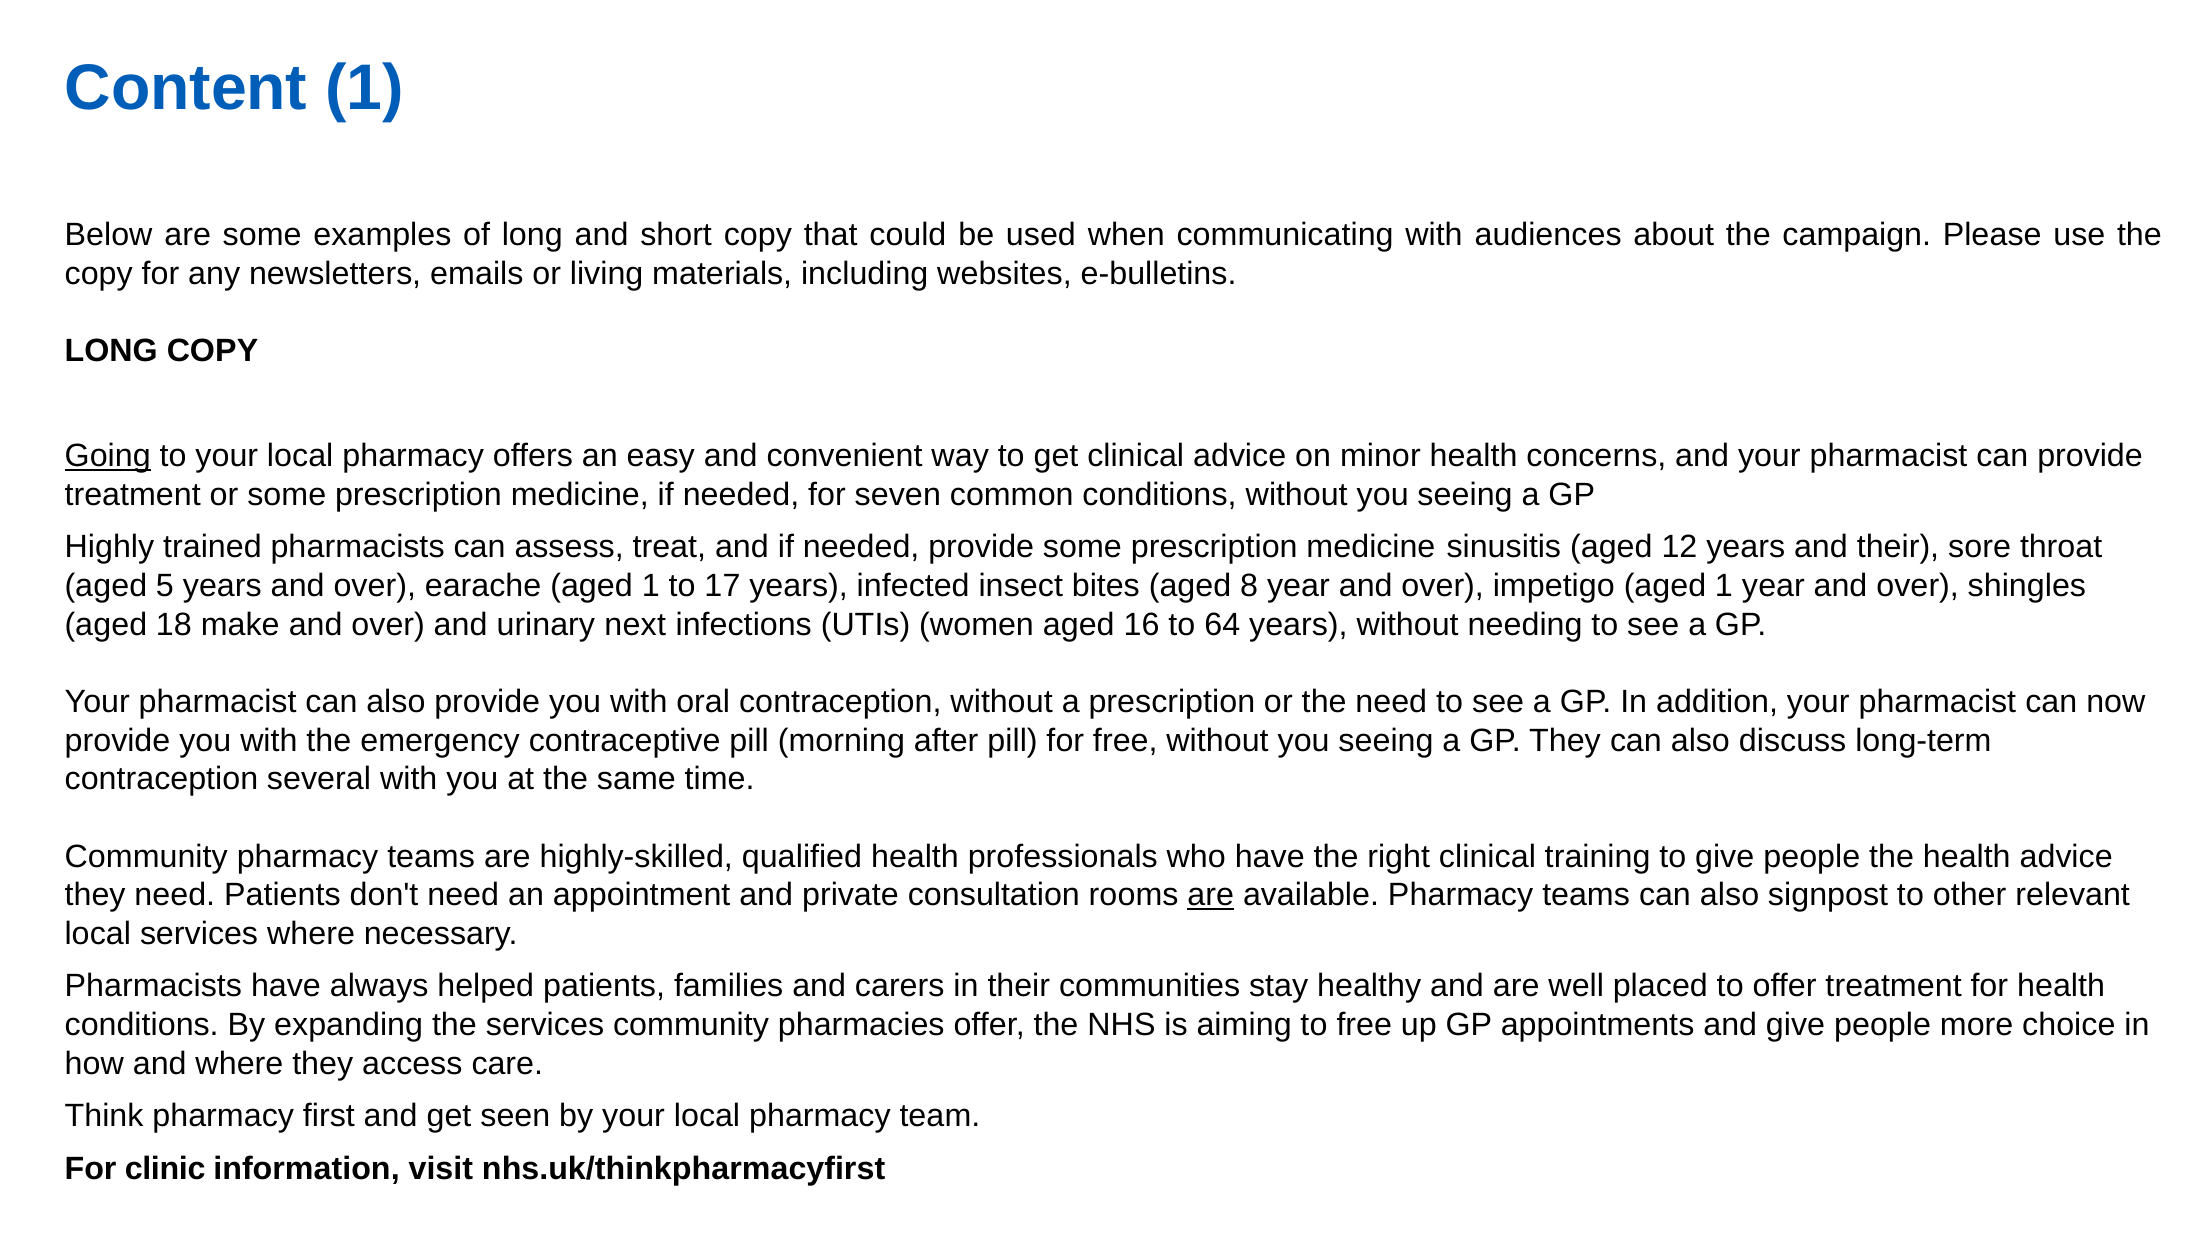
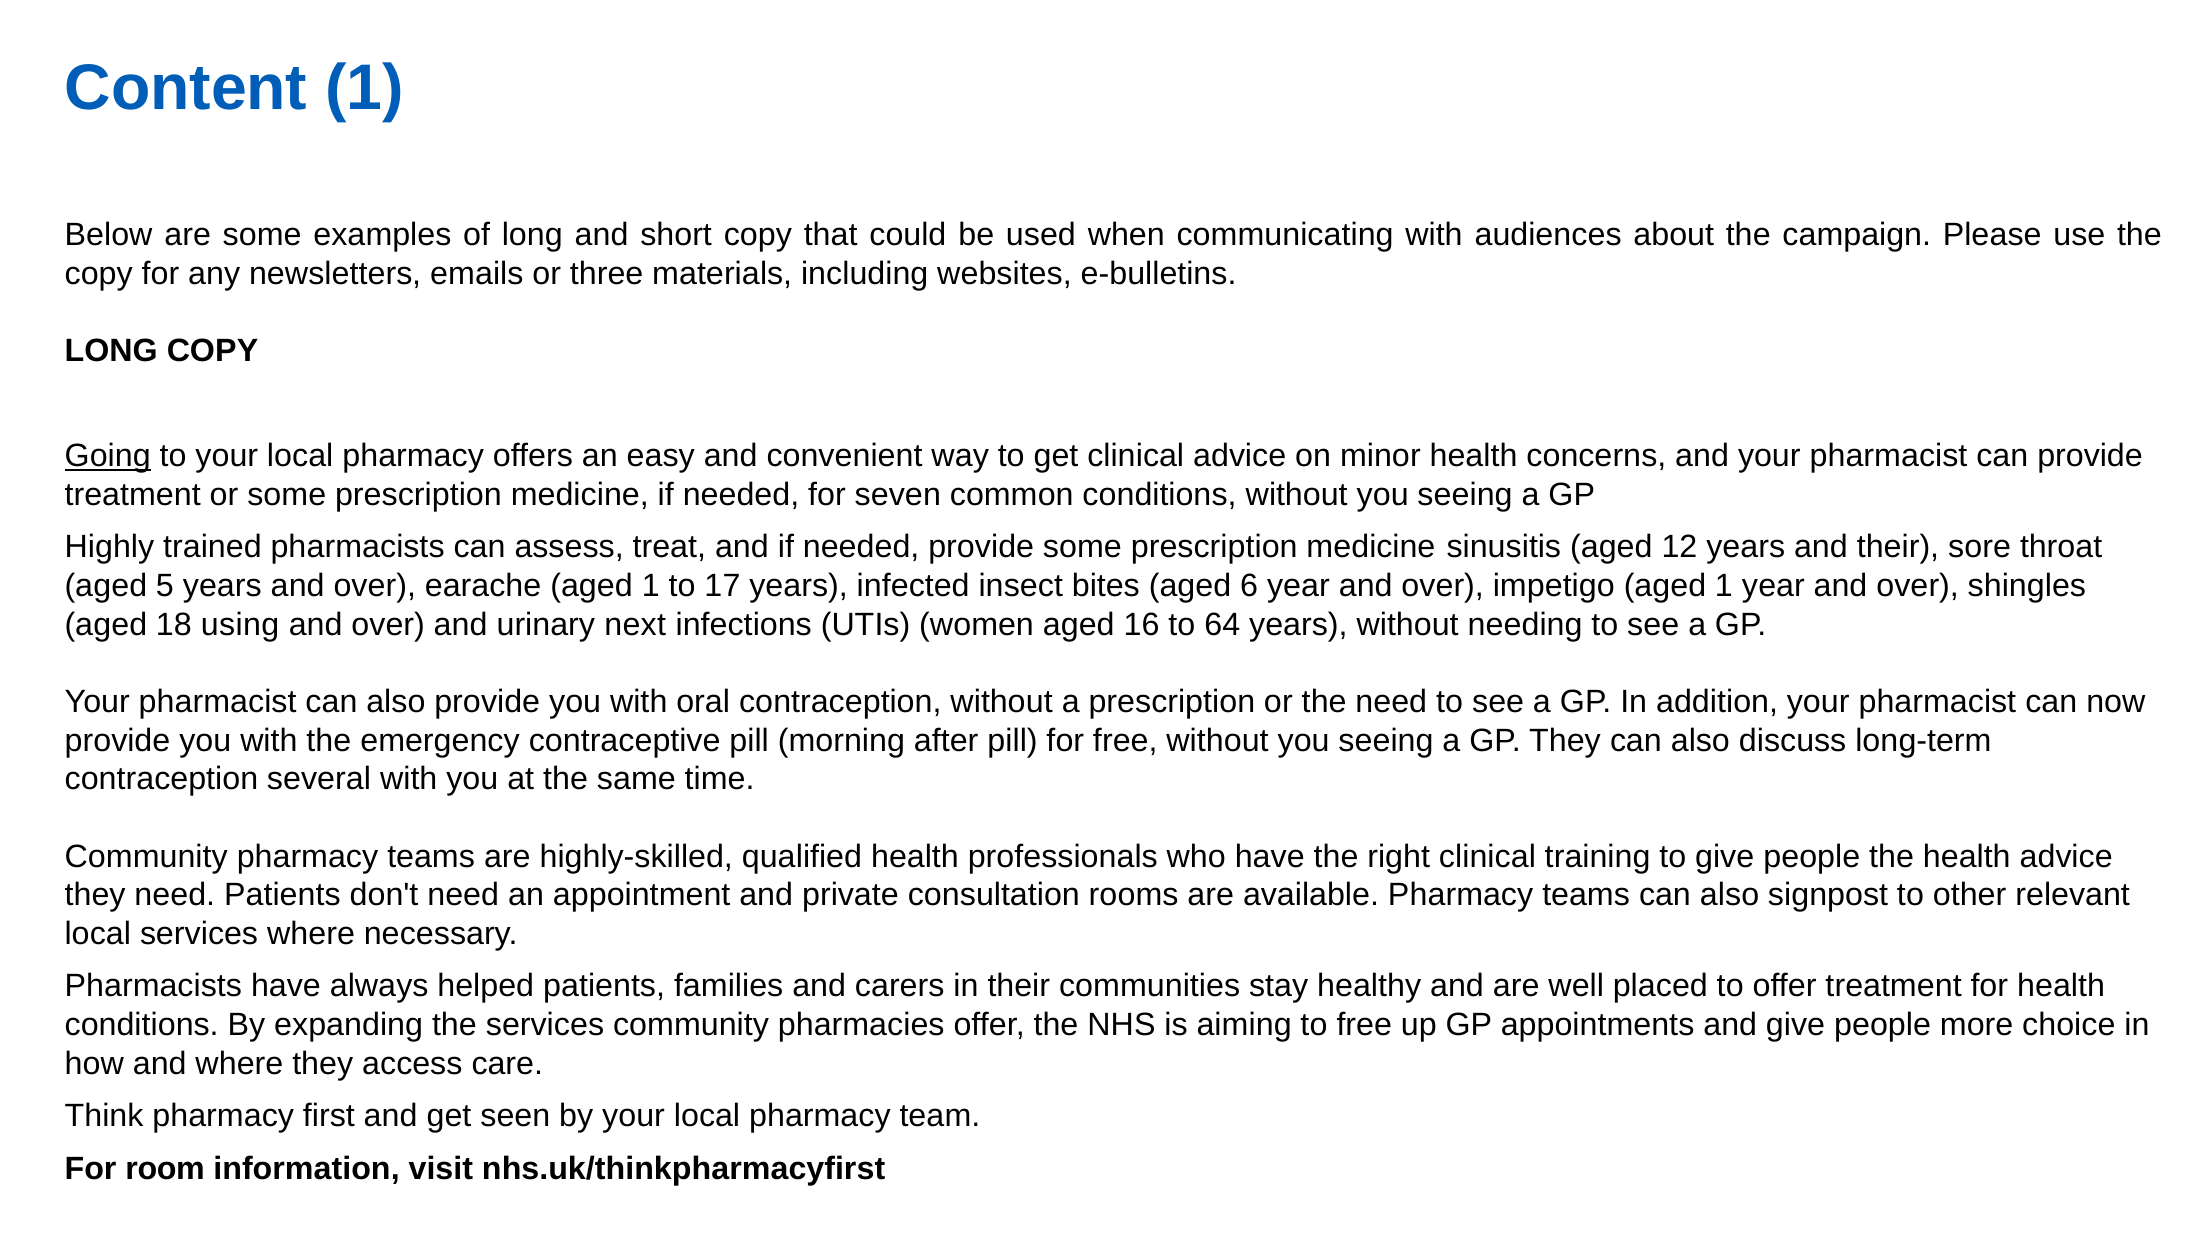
living: living -> three (607, 274)
8: 8 -> 6 (1249, 586)
make: make -> using (240, 624)
are underline: present -> none (1211, 895)
clinic: clinic -> room (165, 1169)
